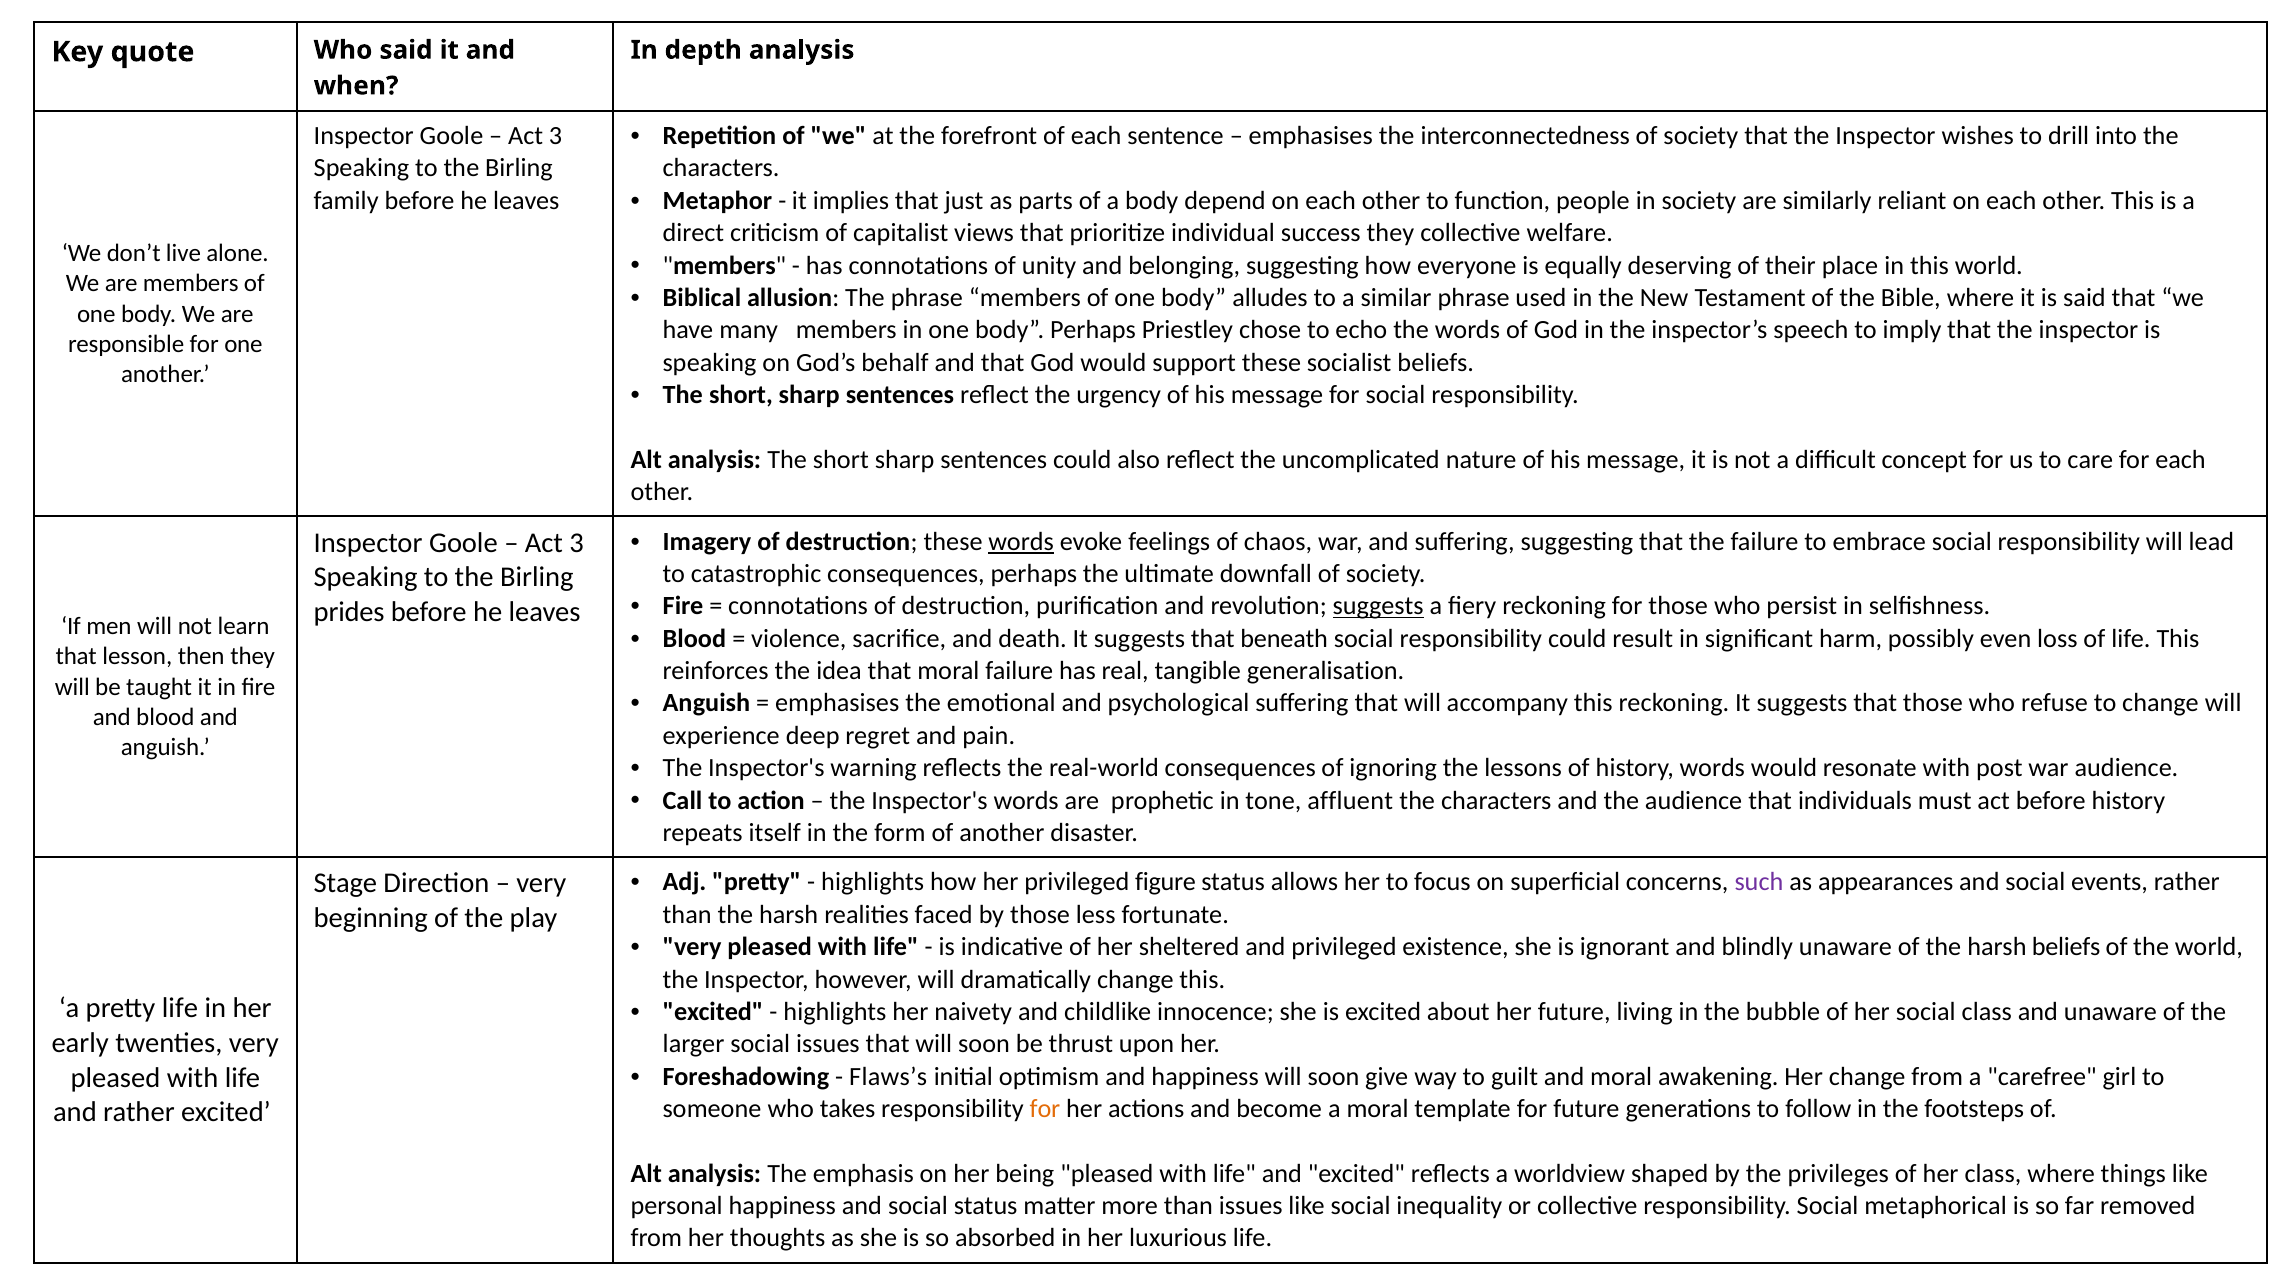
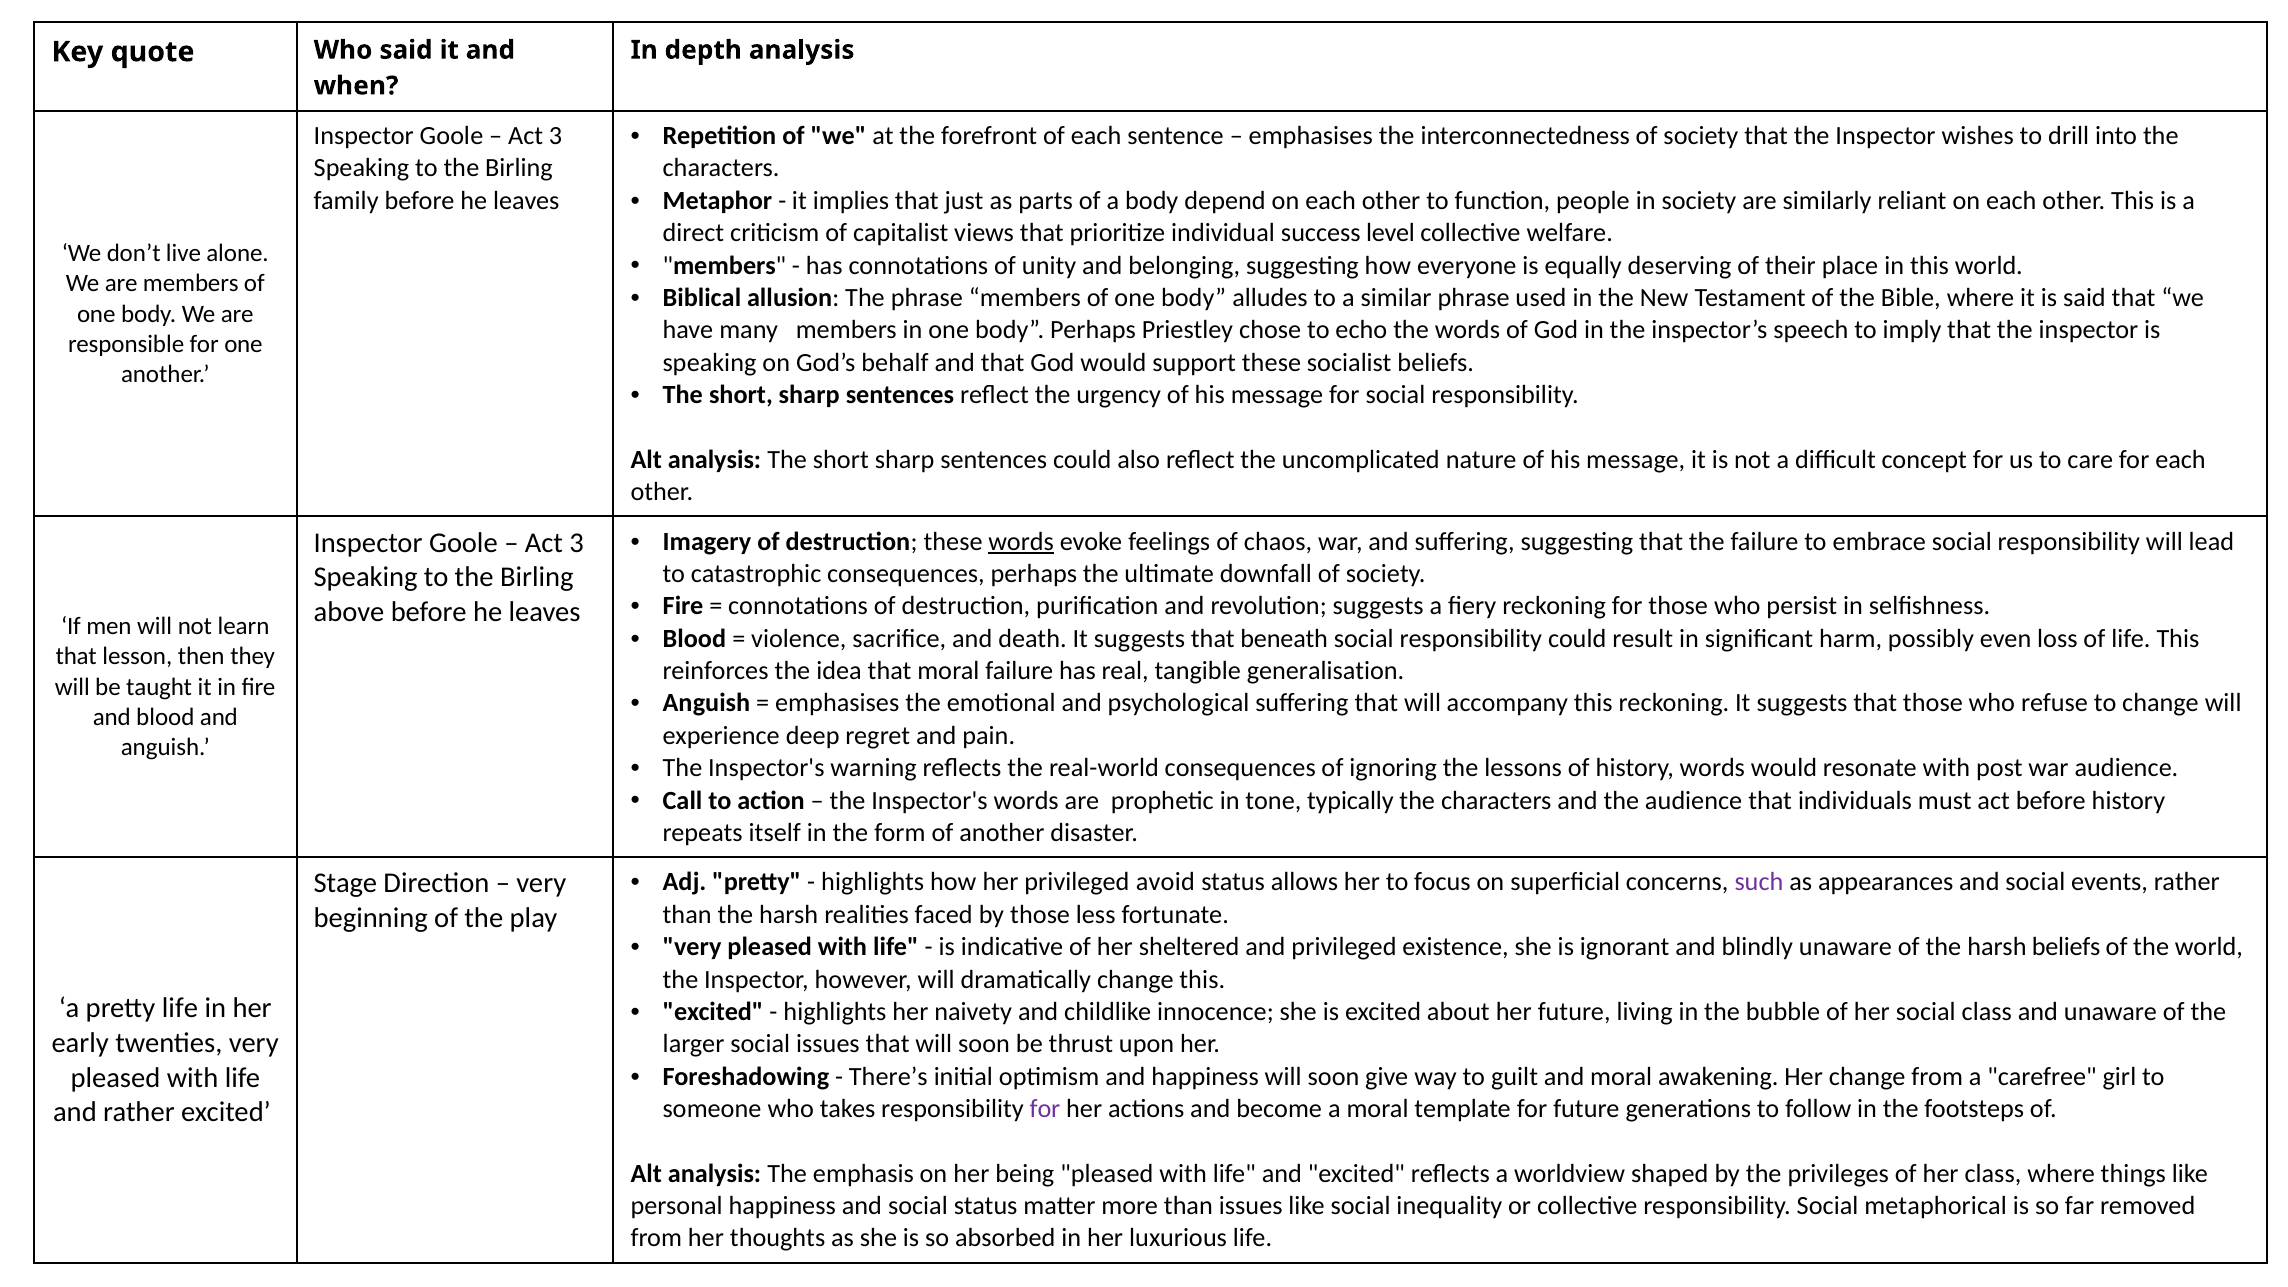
success they: they -> level (1391, 233)
suggests underline: present -> none (1378, 606)
prides: prides -> above (349, 612)
affluent: affluent -> typically (1350, 800)
figure: figure -> avoid (1165, 882)
Flaws’s: Flaws’s -> There’s (888, 1076)
for colour: orange -> purple (1045, 1109)
